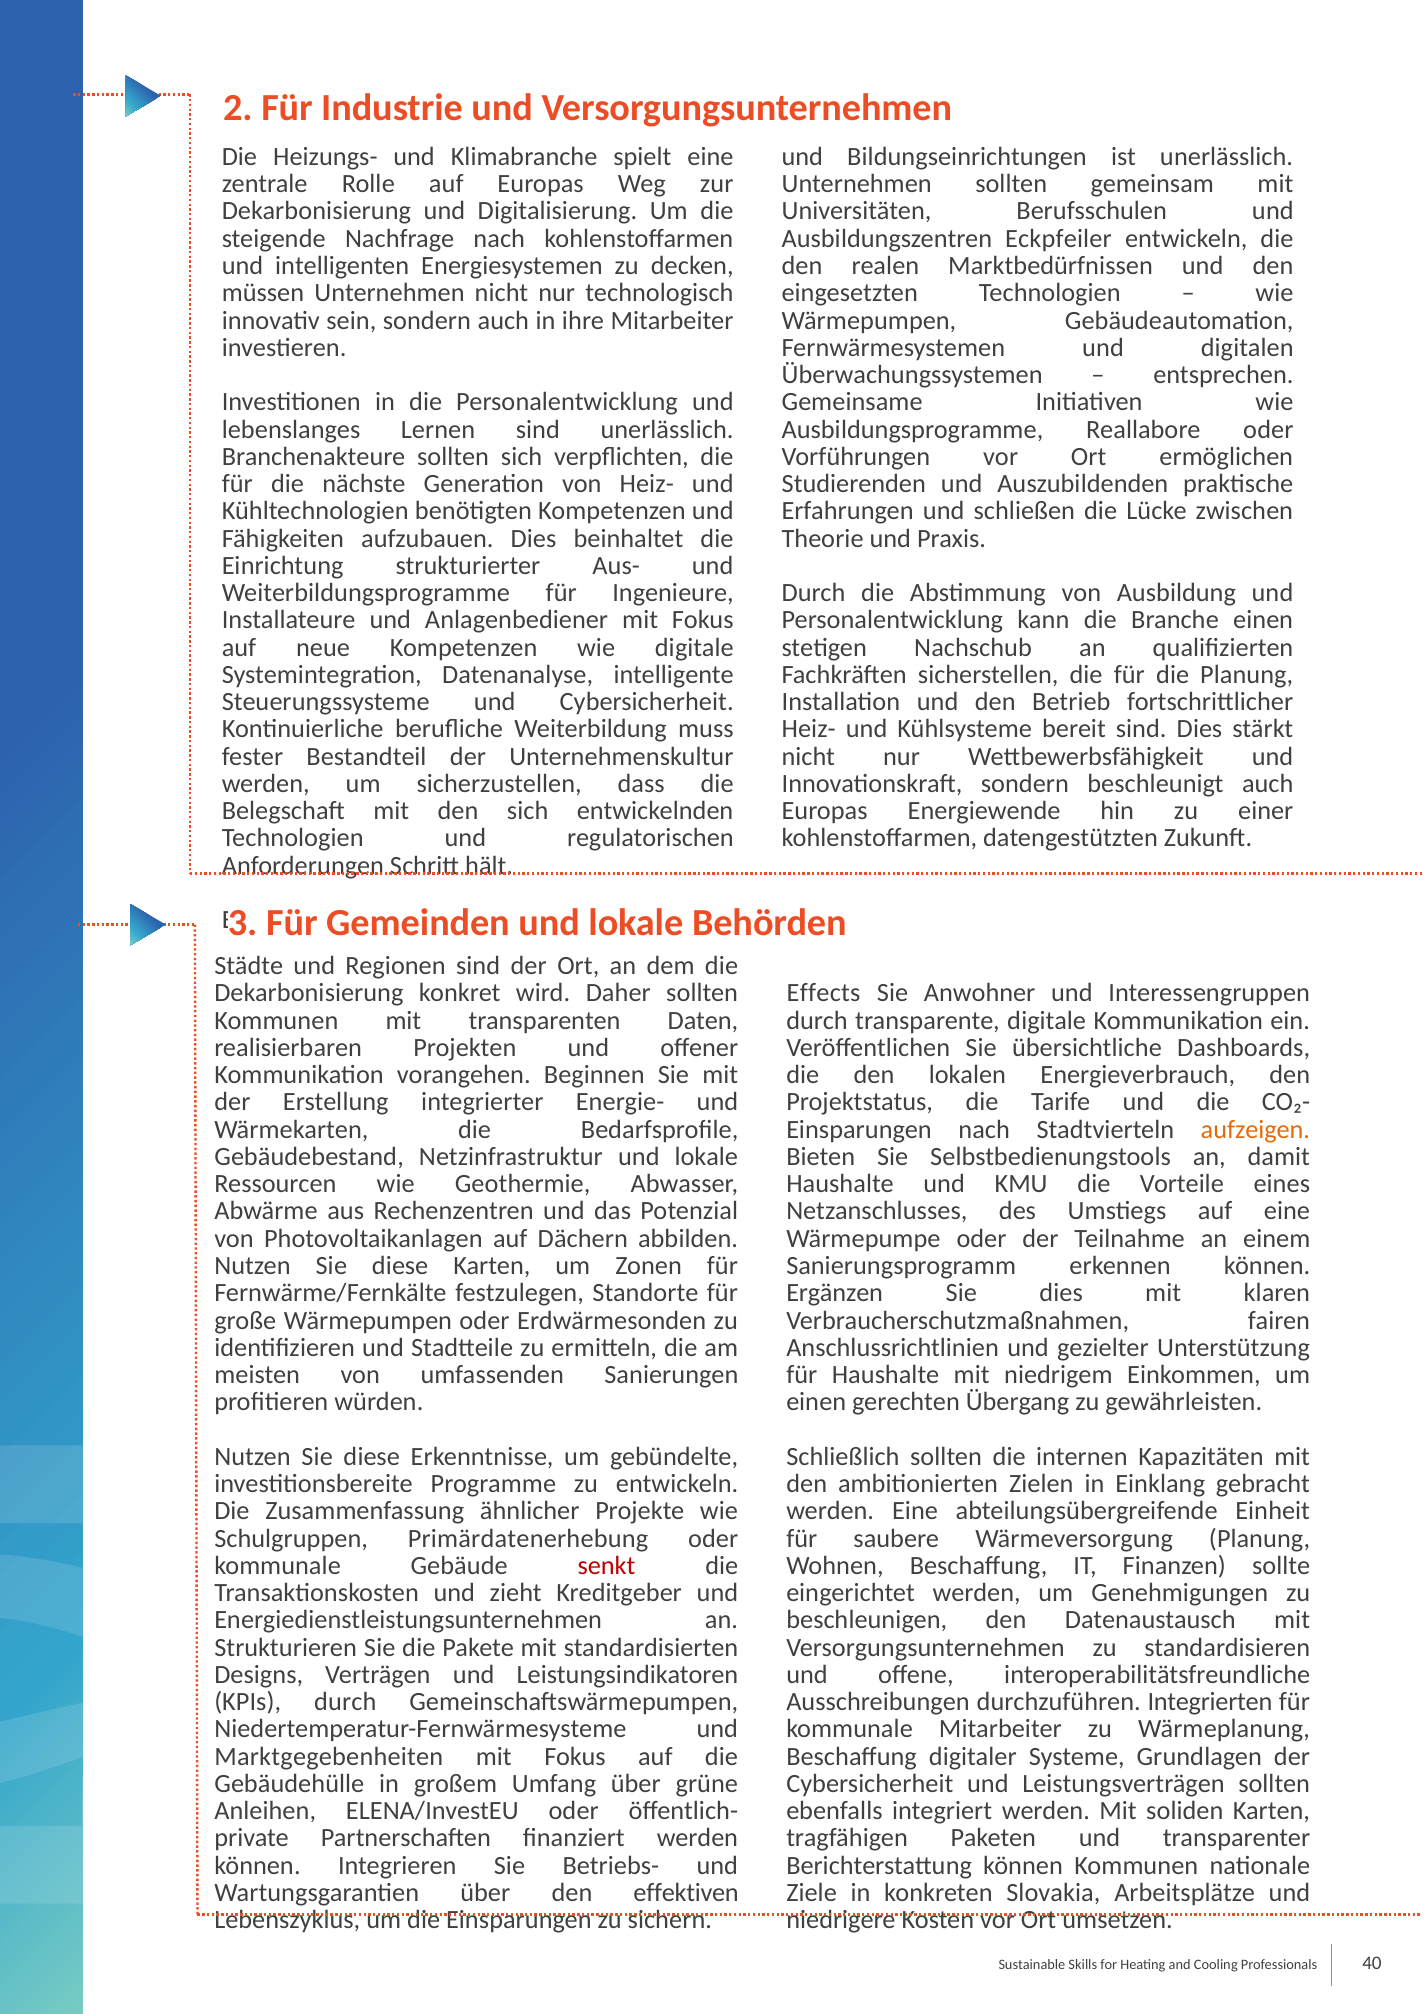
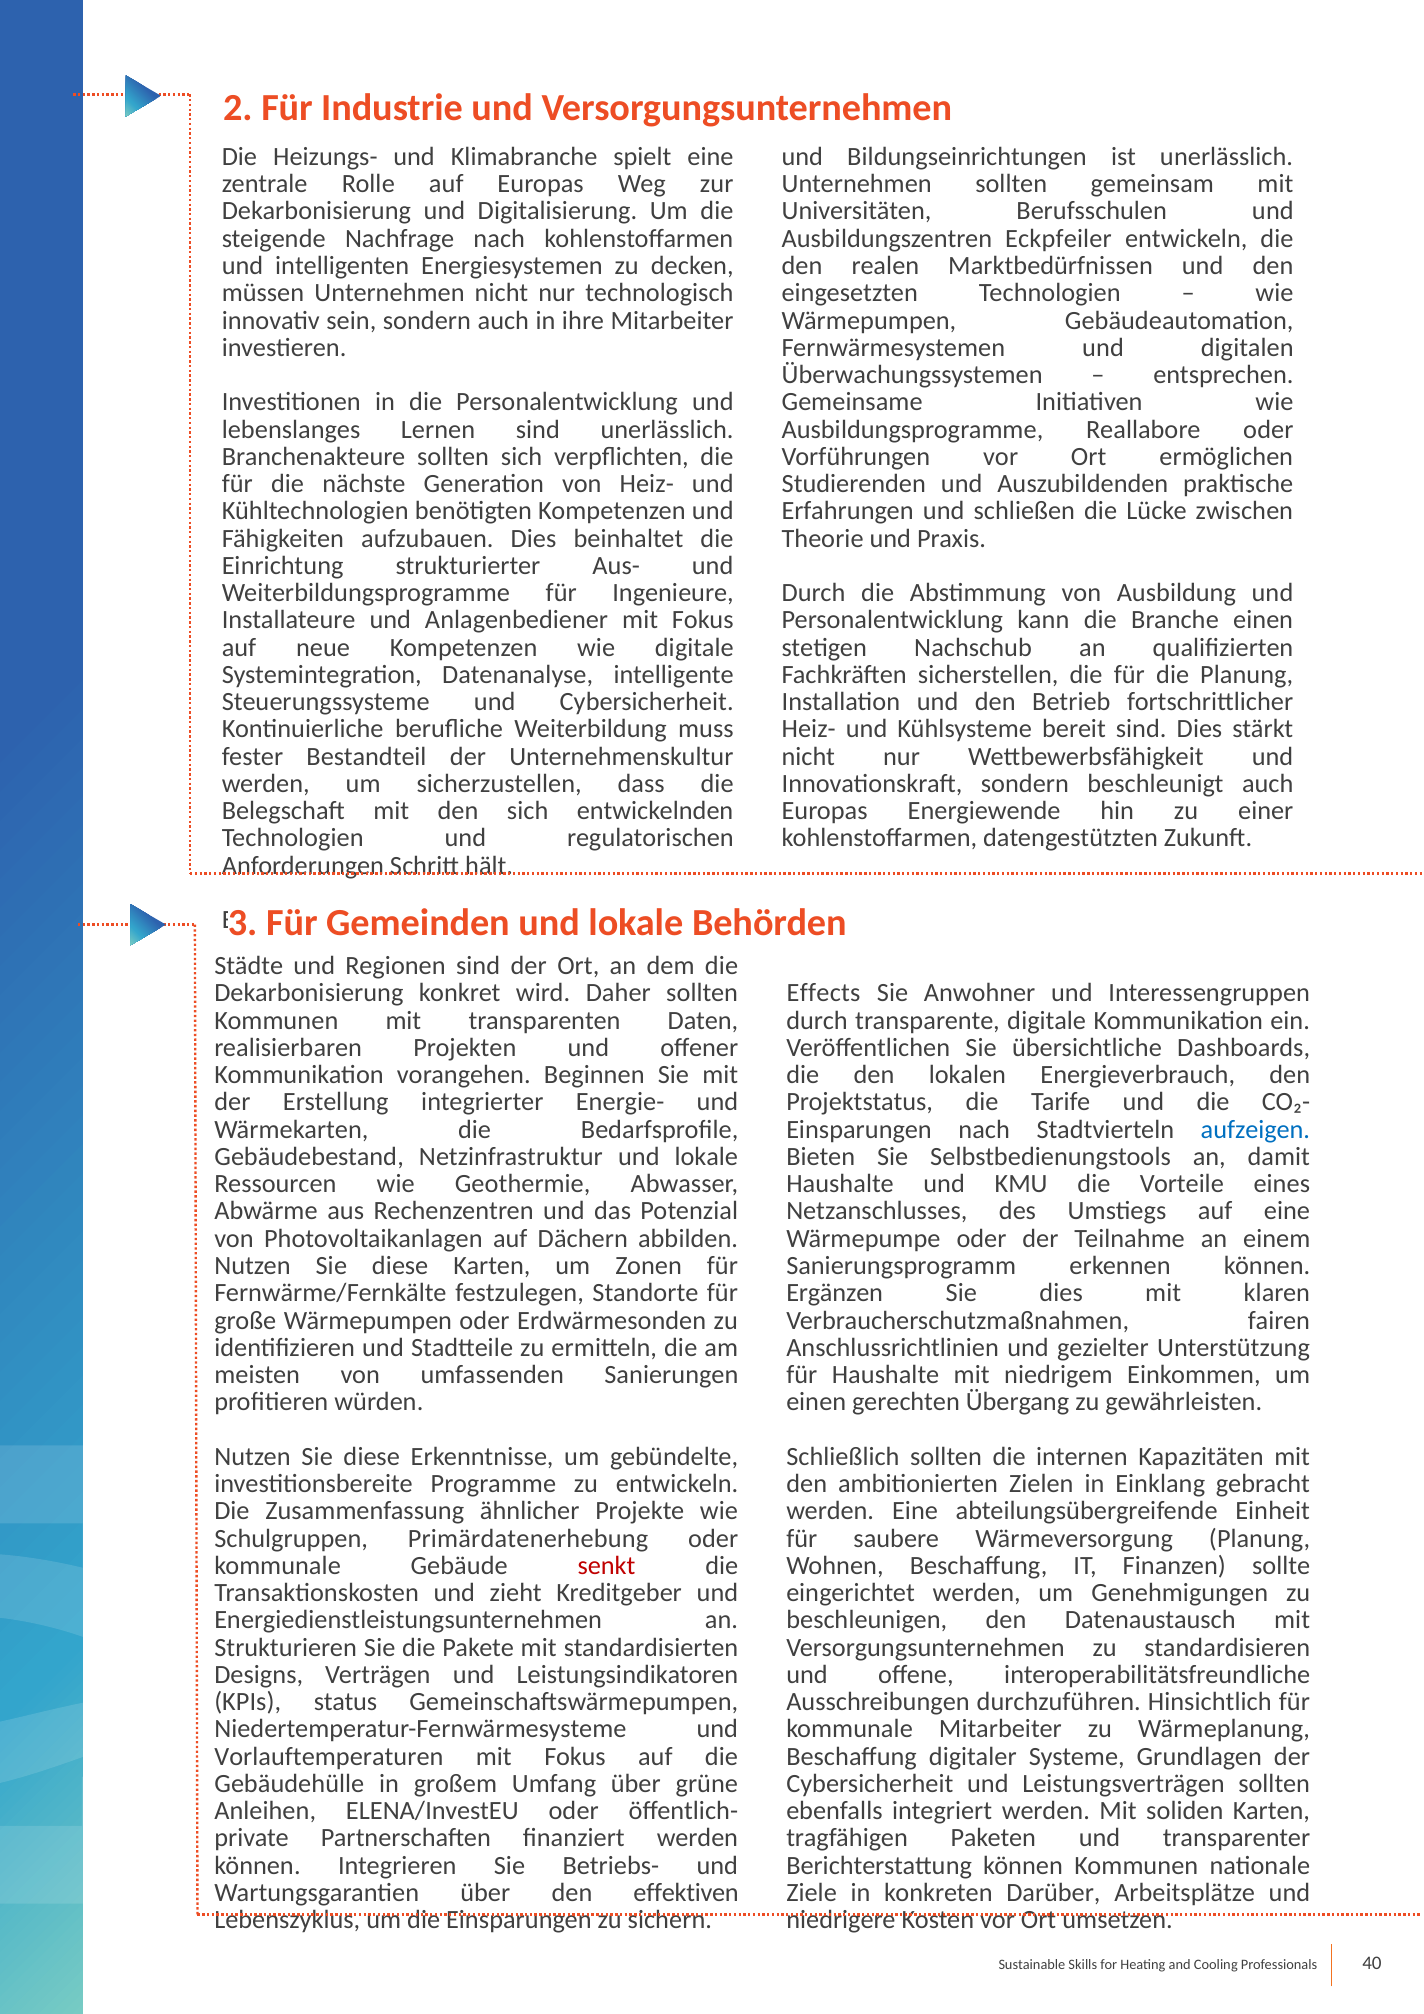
aufzeigen colour: orange -> blue (1255, 1129)
KPIs durch: durch -> status (345, 1702)
Integrierten: Integrierten -> Hinsichtlich (1210, 1702)
Marktgegebenheiten: Marktgegebenheiten -> Vorlauftemperaturen (329, 1756)
Slovakia: Slovakia -> Darüber (1053, 1893)
